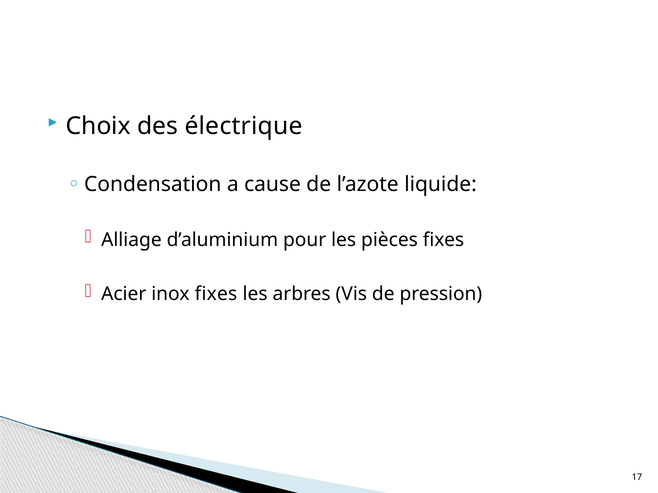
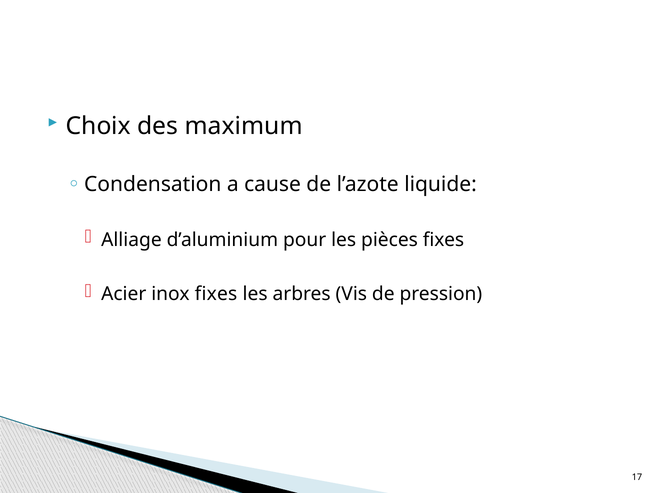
électrique: électrique -> maximum (244, 126)
